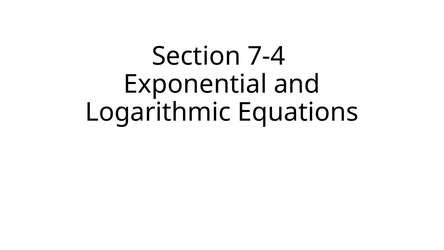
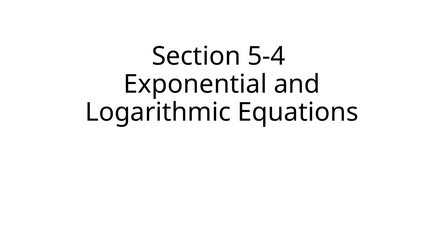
7-4: 7-4 -> 5-4 (266, 56)
